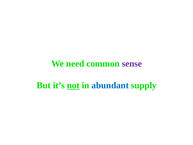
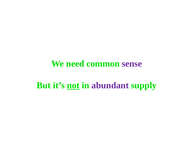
abundant colour: blue -> purple (110, 85)
